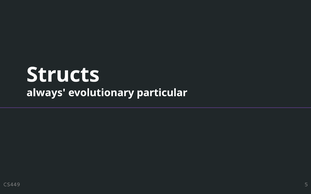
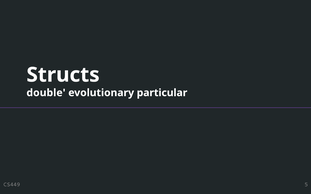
always: always -> double (46, 93)
